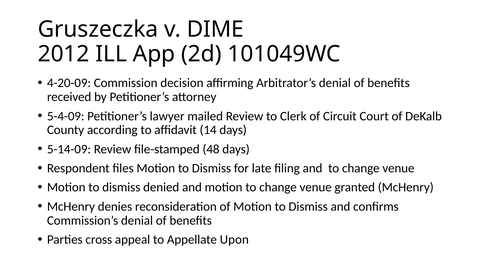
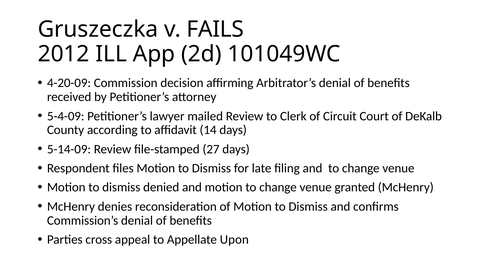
DIME: DIME -> FAILS (215, 29)
48: 48 -> 27 (211, 149)
